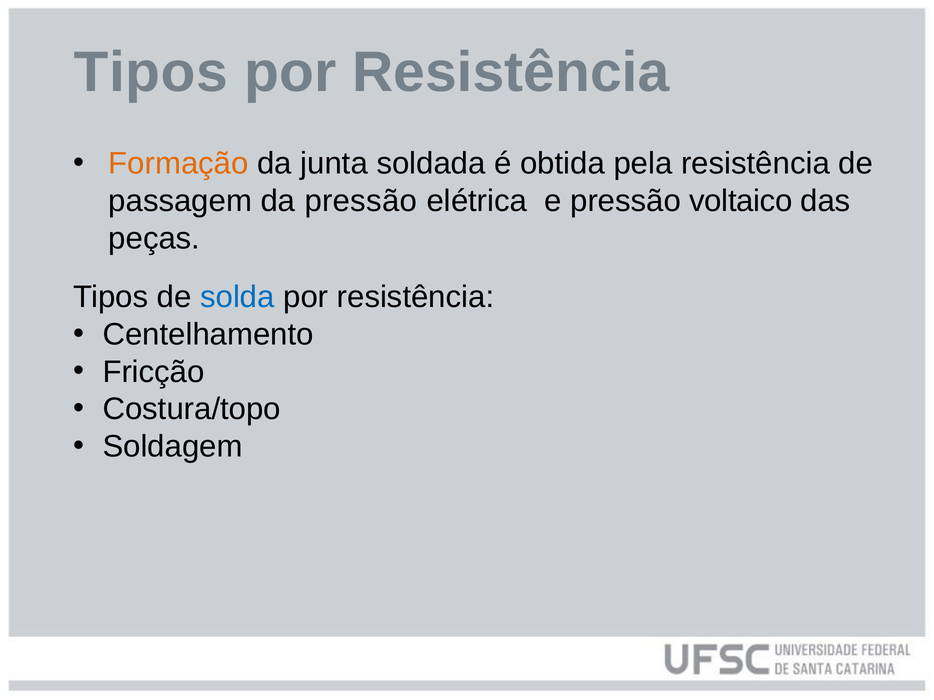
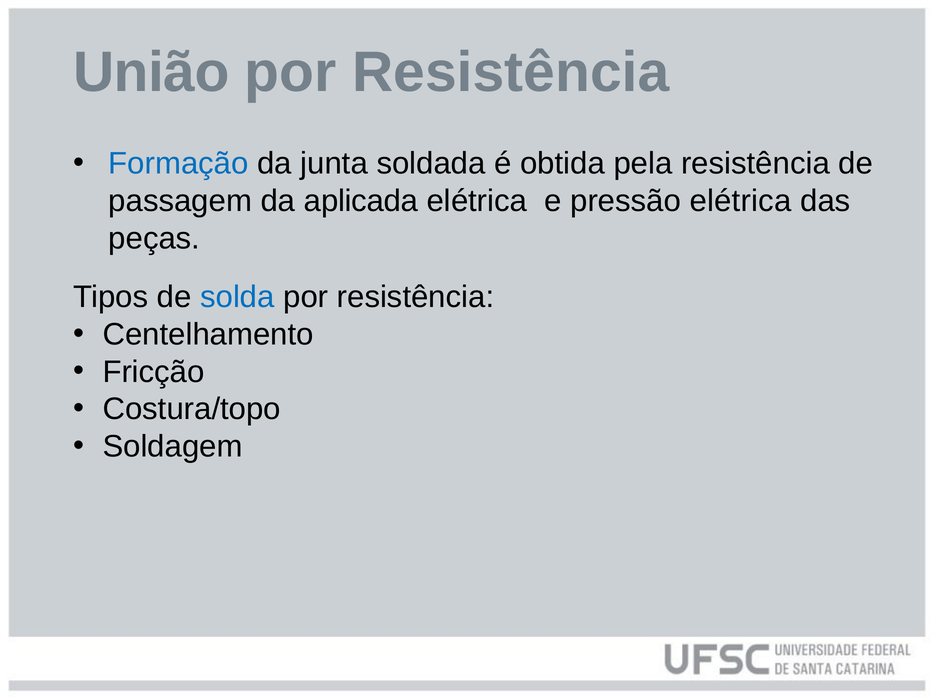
Tipos: Tipos -> União (151, 72)
Formação colour: orange -> blue (178, 164)
da pressão: pressão -> aplicada (361, 201)
pressão voltaico: voltaico -> elétrica (741, 201)
